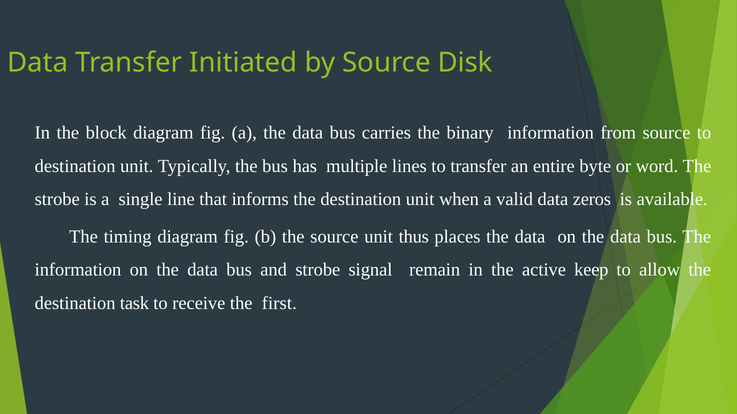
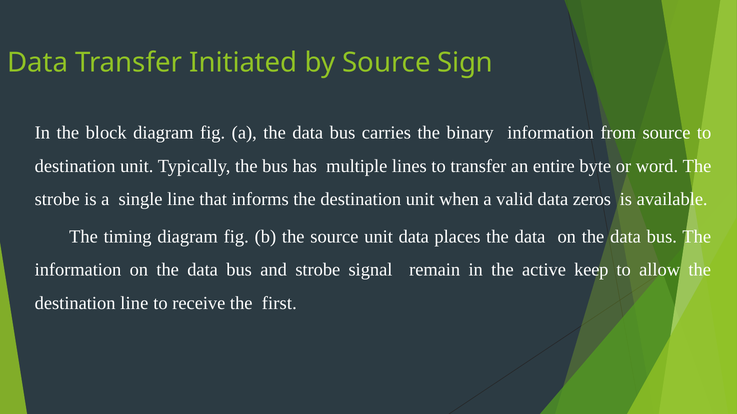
Disk: Disk -> Sign (465, 63)
unit thus: thus -> data (414, 237)
destination task: task -> line (134, 303)
